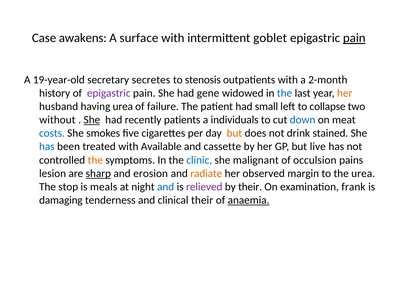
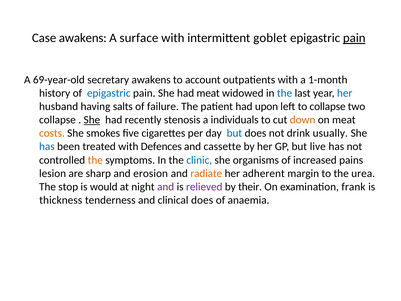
19-year-old: 19-year-old -> 69-year-old (59, 80)
secretary secretes: secretes -> awakens (151, 80)
stenosis: stenosis -> account (203, 80)
2-month: 2-month -> 1-month (328, 80)
epigastric colour: purple -> blue (109, 93)
had gene: gene -> meat (208, 93)
her colour: orange -> blue (345, 93)
having urea: urea -> salts (123, 106)
small: small -> upon (267, 106)
without: without -> collapse (57, 120)
patients: patients -> stenosis (182, 120)
down colour: blue -> orange (303, 120)
costs colour: blue -> orange (52, 133)
but colour: orange -> blue (234, 133)
stained: stained -> usually (330, 133)
Available: Available -> Defences (161, 147)
malignant: malignant -> organisms (256, 160)
occulsion: occulsion -> increased (315, 160)
sharp underline: present -> none (98, 173)
observed: observed -> adherent (264, 173)
meals: meals -> would (104, 187)
and colour: blue -> purple (166, 187)
damaging: damaging -> thickness (61, 200)
clinical their: their -> does (202, 200)
anaemia underline: present -> none (249, 200)
